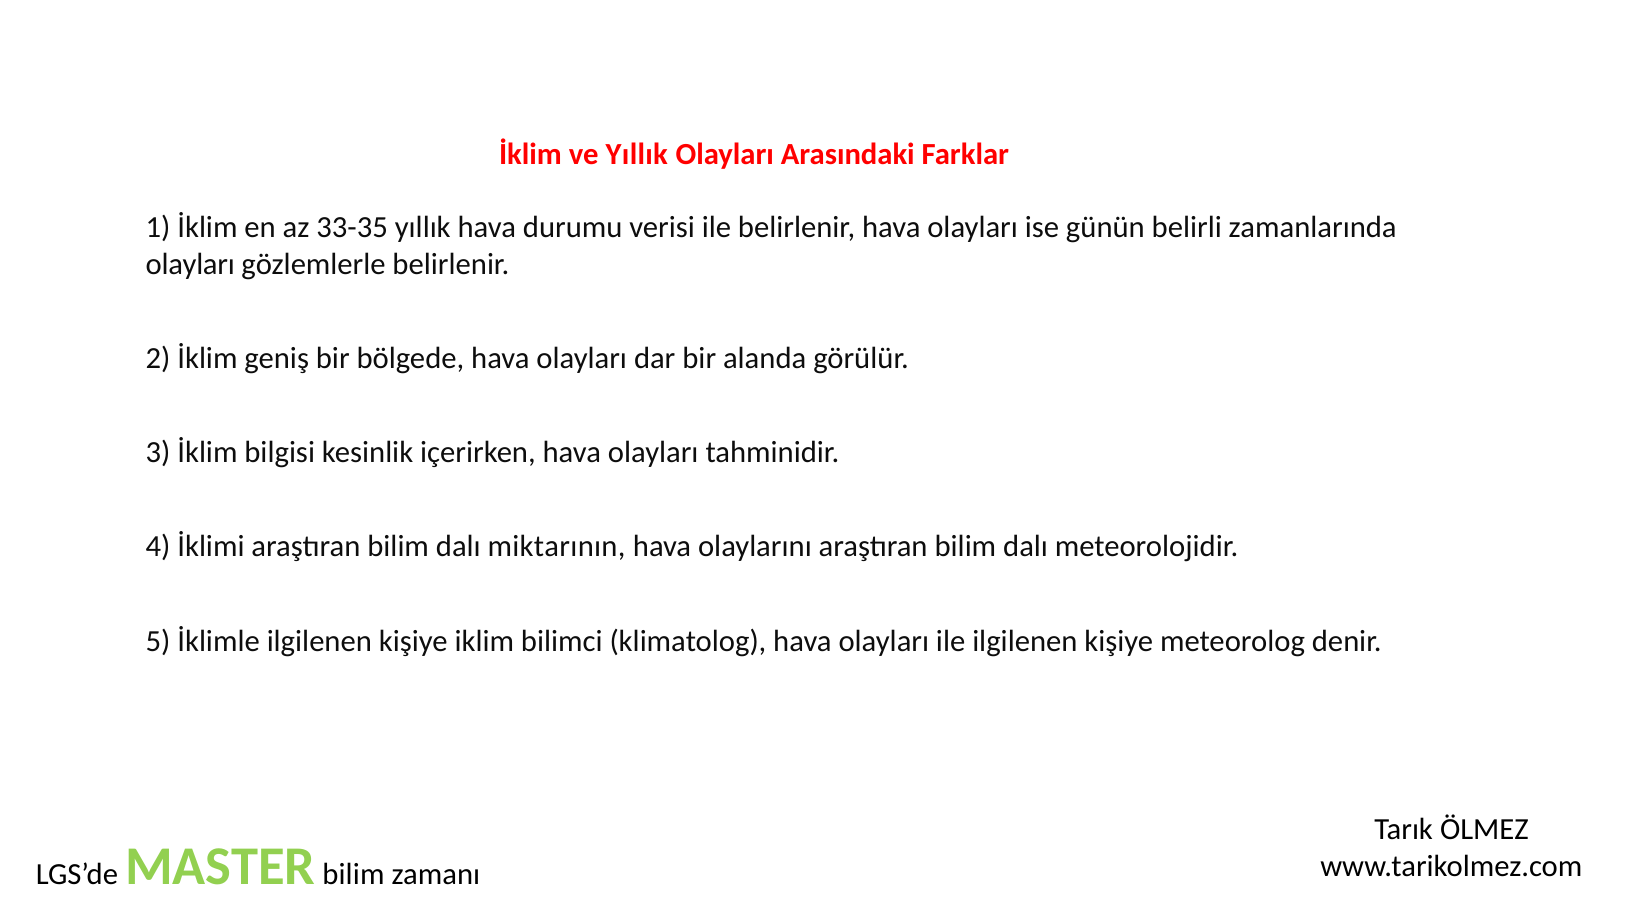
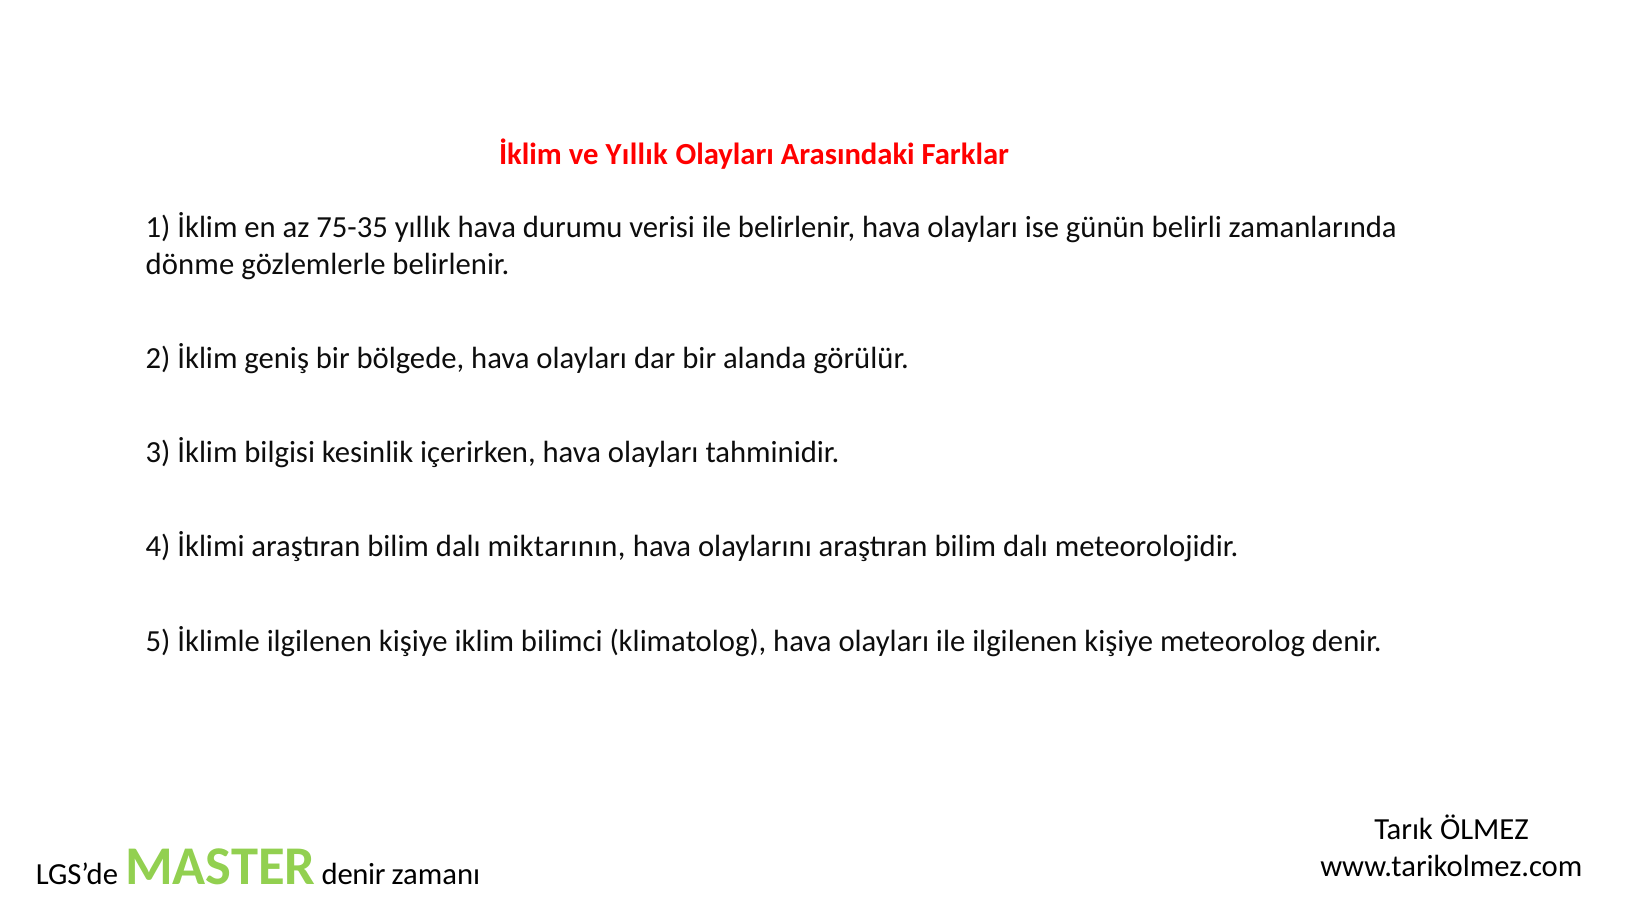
33-35: 33-35 -> 75-35 (352, 228)
olayları: olayları -> dönme (190, 265)
MASTER bilim: bilim -> denir (354, 875)
